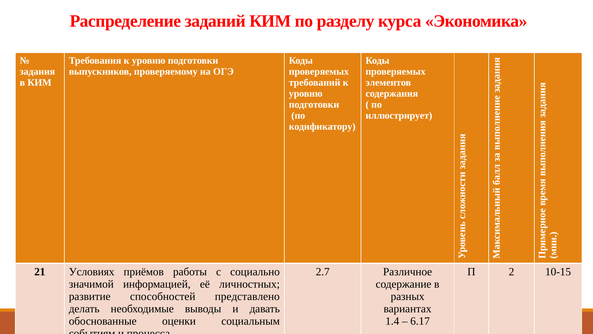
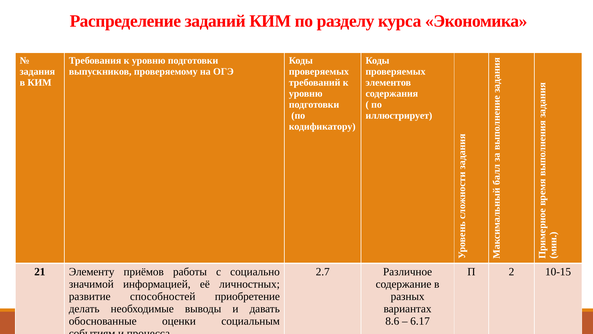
Условиях: Условиях -> Элементу (92, 271)
представлено: представлено -> приобретение (247, 296)
1.4: 1.4 -> 8.6 (392, 321)
